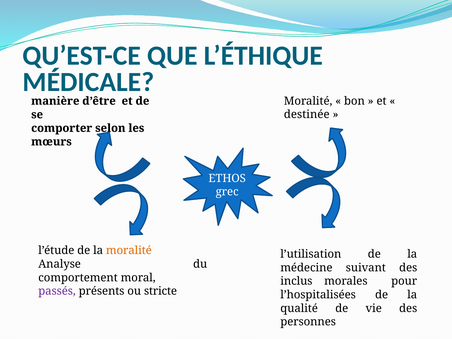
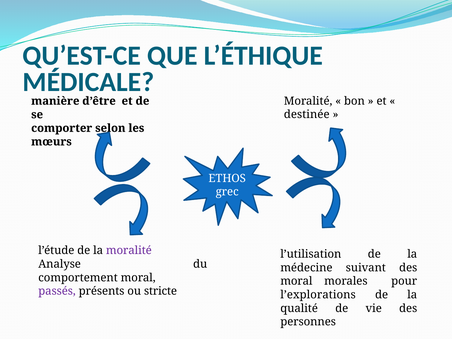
moralité colour: orange -> purple (129, 250)
inclus: inclus -> moral (296, 281)
l’hospitalisées: l’hospitalisées -> l’explorations (318, 295)
